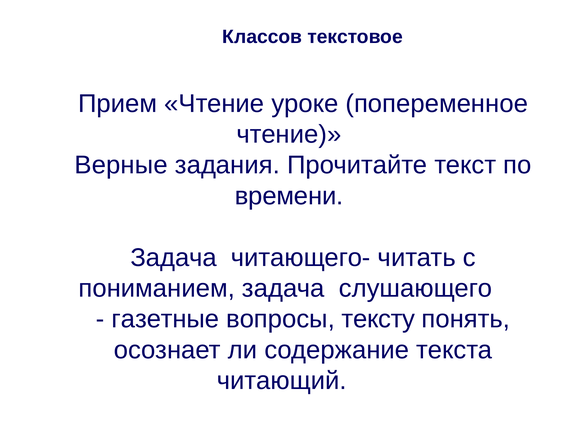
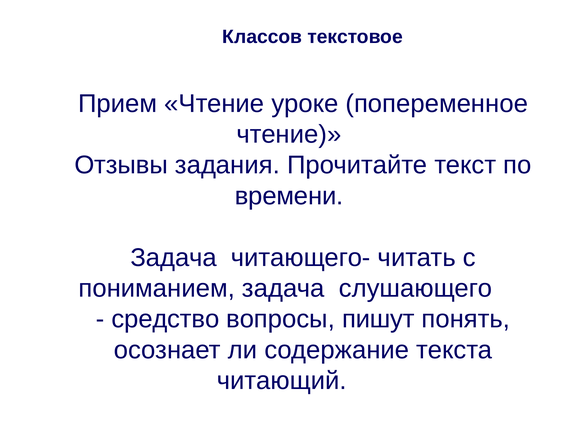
Верные: Верные -> Отзывы (121, 165)
газетные: газетные -> средство (165, 320)
тексту: тексту -> пишут (378, 320)
